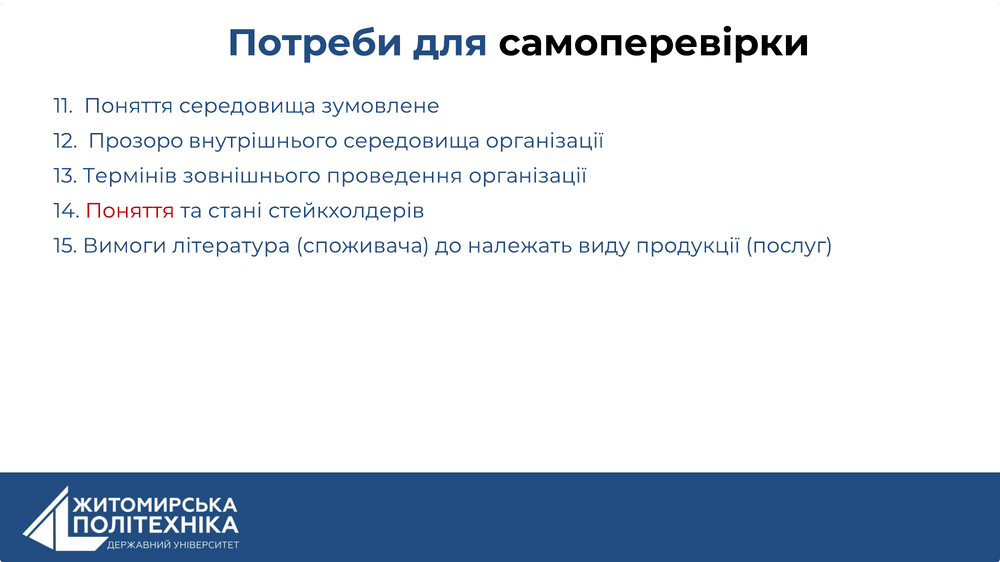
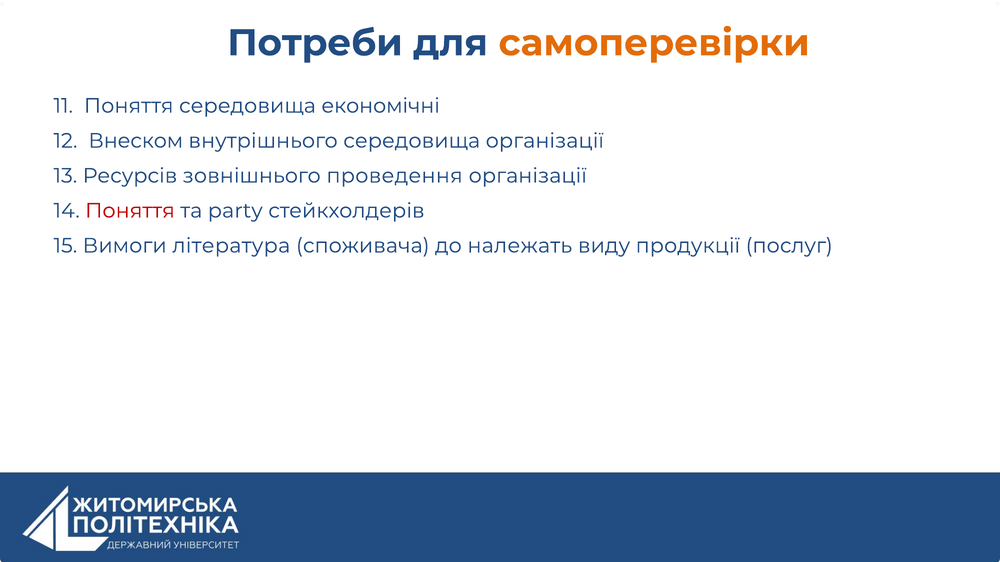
самоперевірки colour: black -> orange (654, 43)
зумовлене: зумовлене -> економічні (381, 106)
Прозоро: Прозоро -> Внеском (136, 141)
Термінів: Термінів -> Ресурсів (130, 176)
стані: стані -> party (235, 211)
